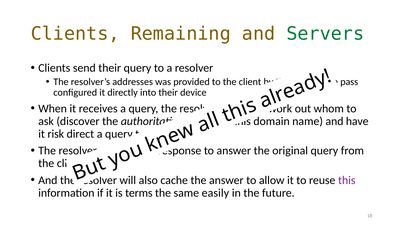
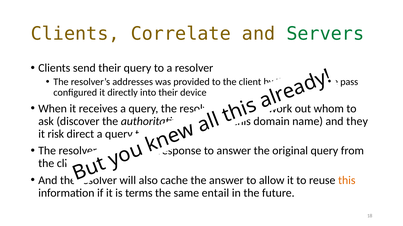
Remaining: Remaining -> Correlate (181, 34)
have: have -> they (357, 122)
this colour: purple -> orange (347, 181)
easily: easily -> entail (215, 193)
